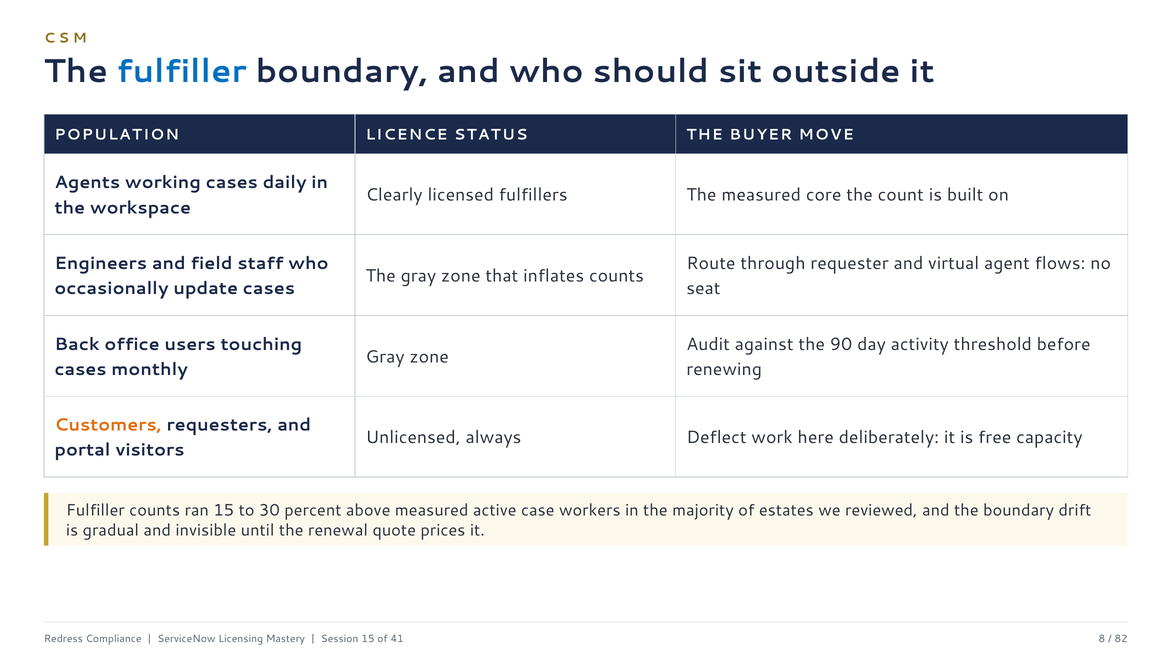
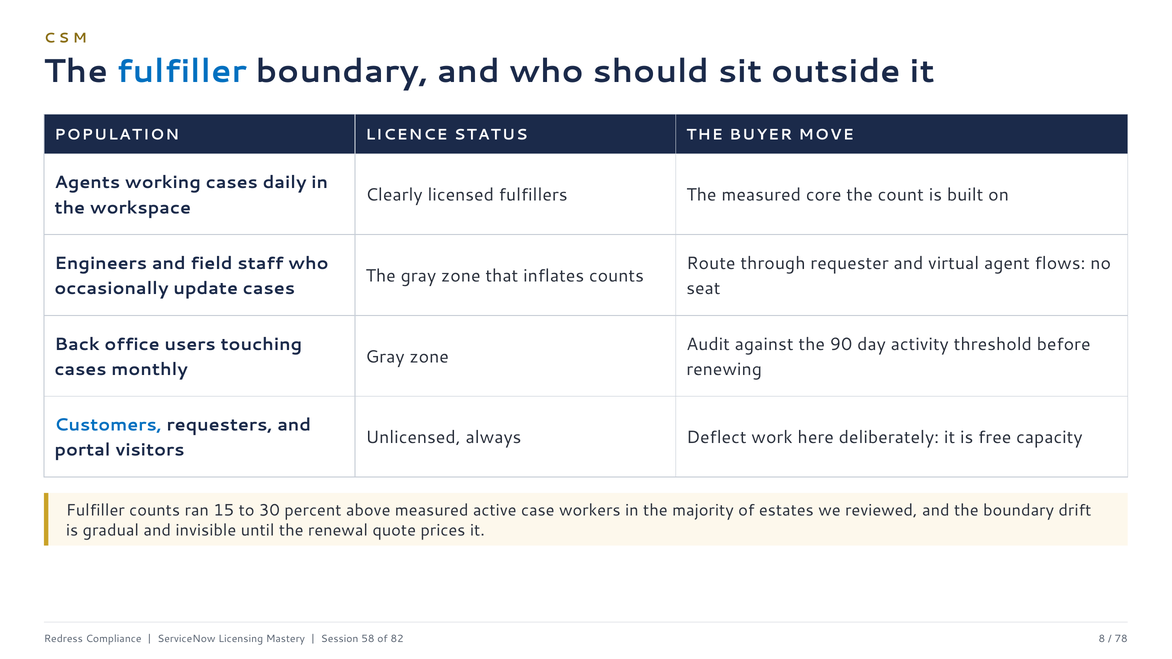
Customers colour: orange -> blue (108, 425)
Session 15: 15 -> 58 (368, 639)
41: 41 -> 82 (397, 639)
82: 82 -> 78 (1121, 639)
